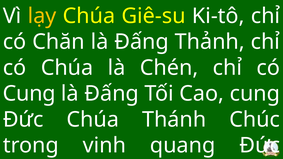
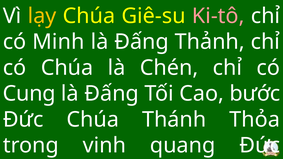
Ki-tô colour: white -> pink (218, 16)
Chăn: Chăn -> Minh (58, 42)
Cao cung: cung -> bước (255, 94)
Chúc: Chúc -> Thỏa (255, 120)
